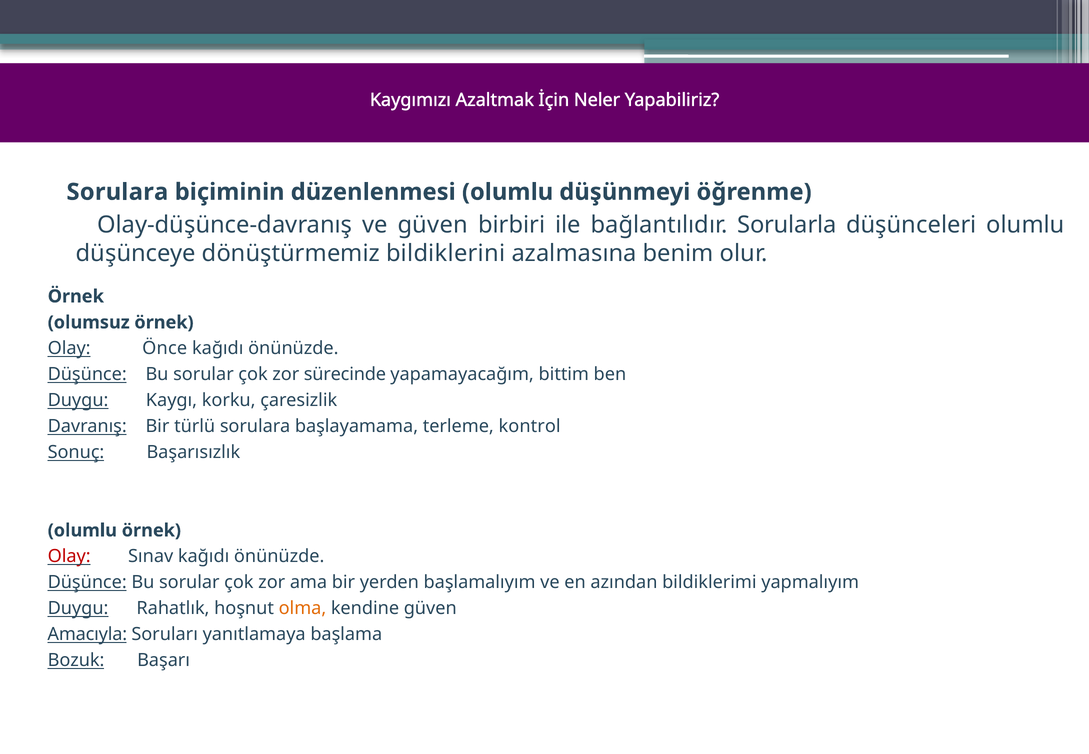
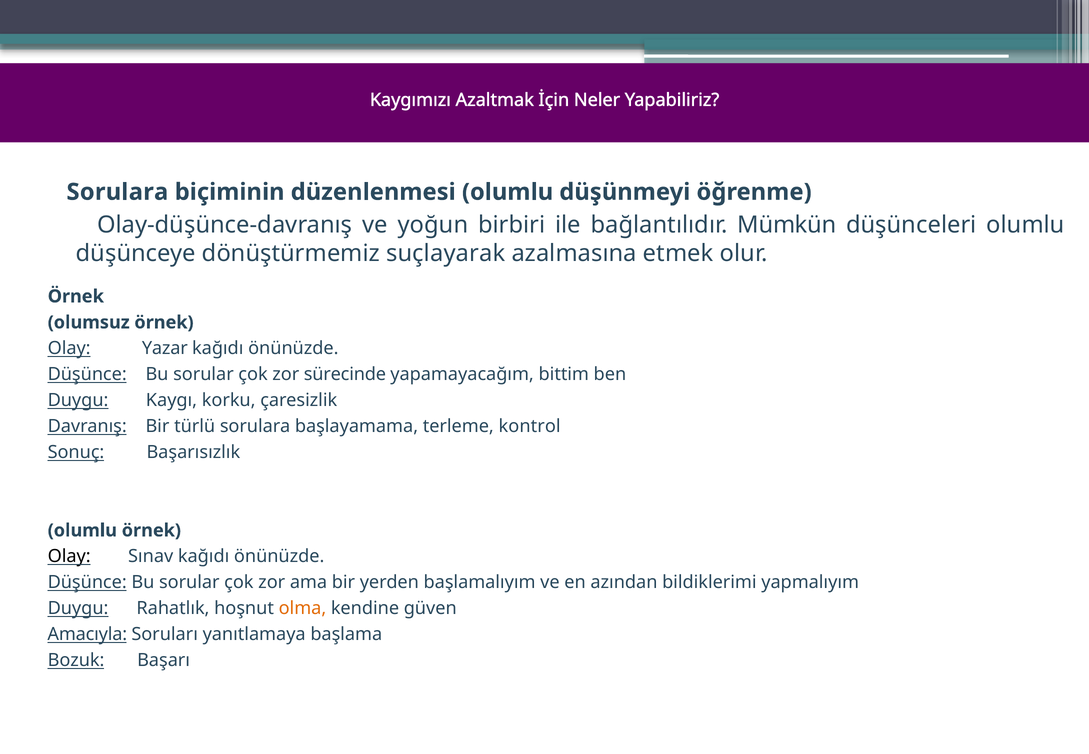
ve güven: güven -> yoğun (433, 225)
Sorularla: Sorularla -> Mümkün (787, 225)
bildiklerini: bildiklerini -> suçlayarak (446, 253)
benim: benim -> etmek (678, 253)
Önce: Önce -> Yazar (165, 348)
Olay colour: red -> black (69, 556)
